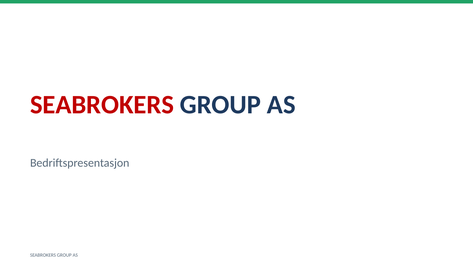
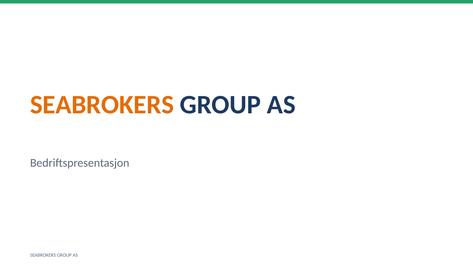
SEABROKERS colour: red -> orange (102, 105)
